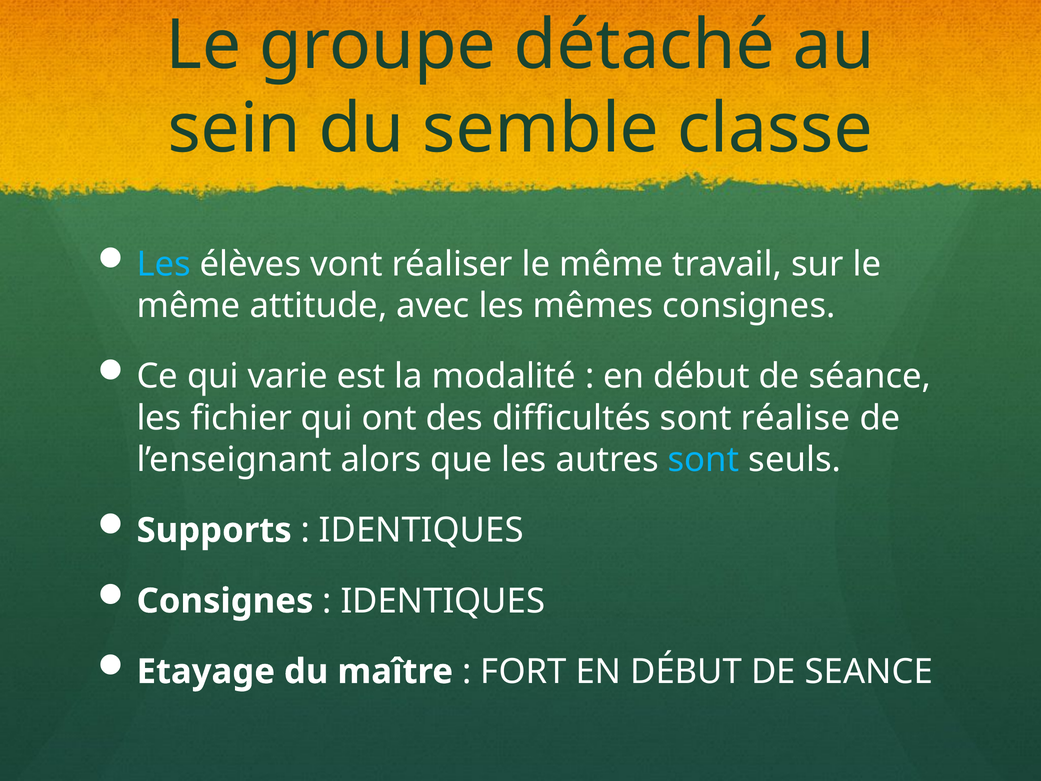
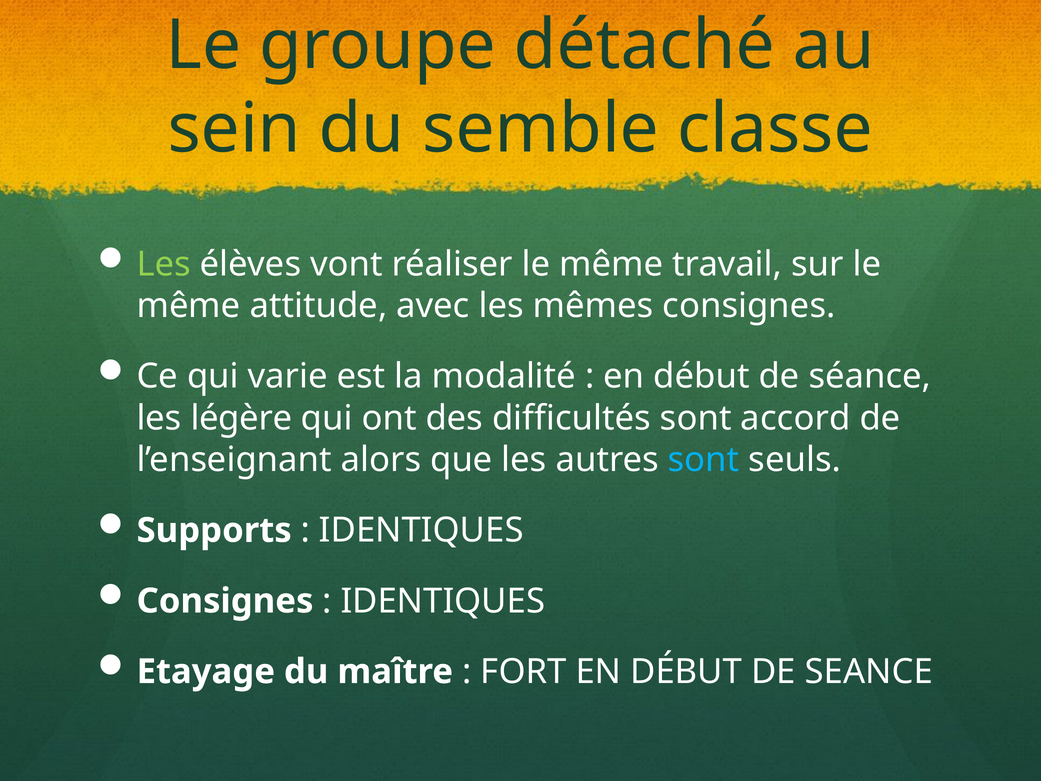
Les colour: light blue -> light green (164, 264)
fichier: fichier -> légère (241, 418)
réalise: réalise -> accord (795, 418)
